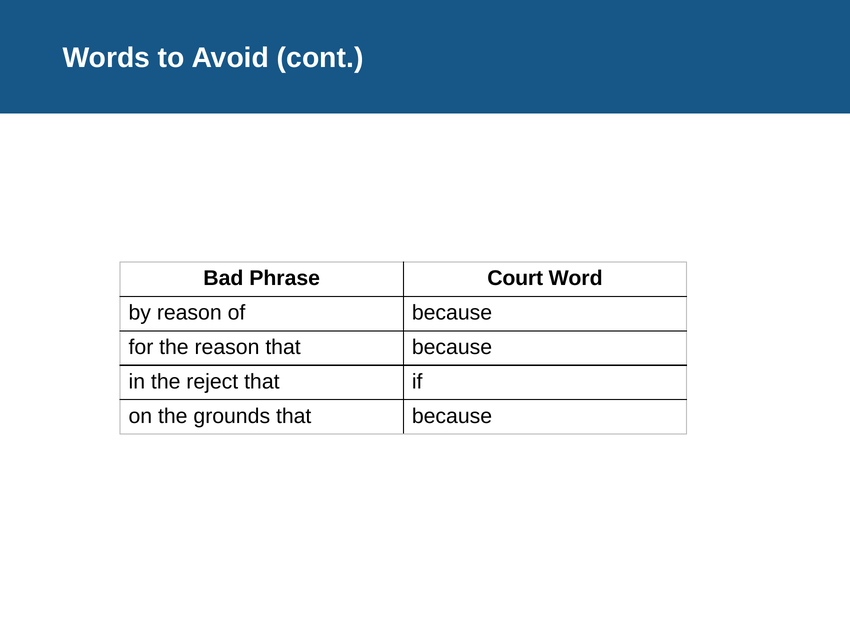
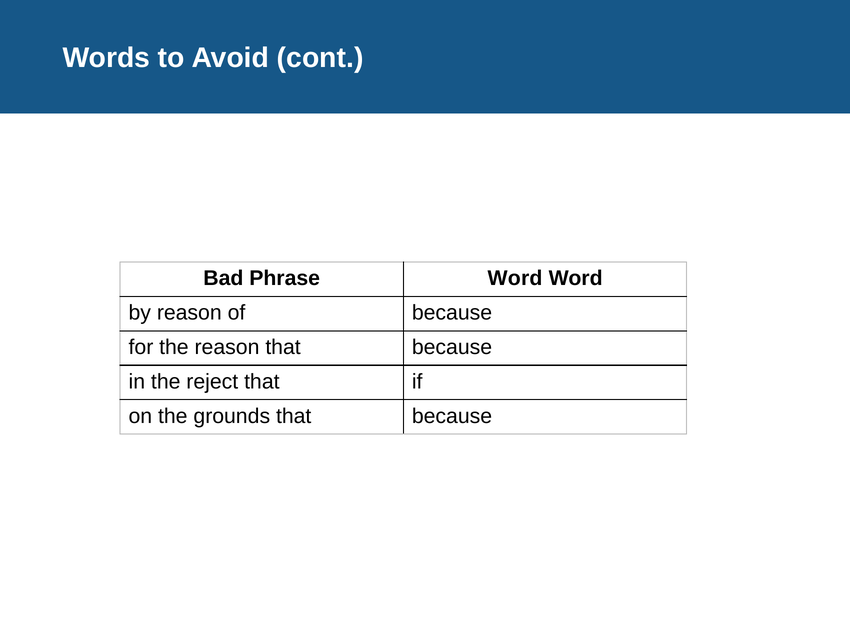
Phrase Court: Court -> Word (515, 278)
